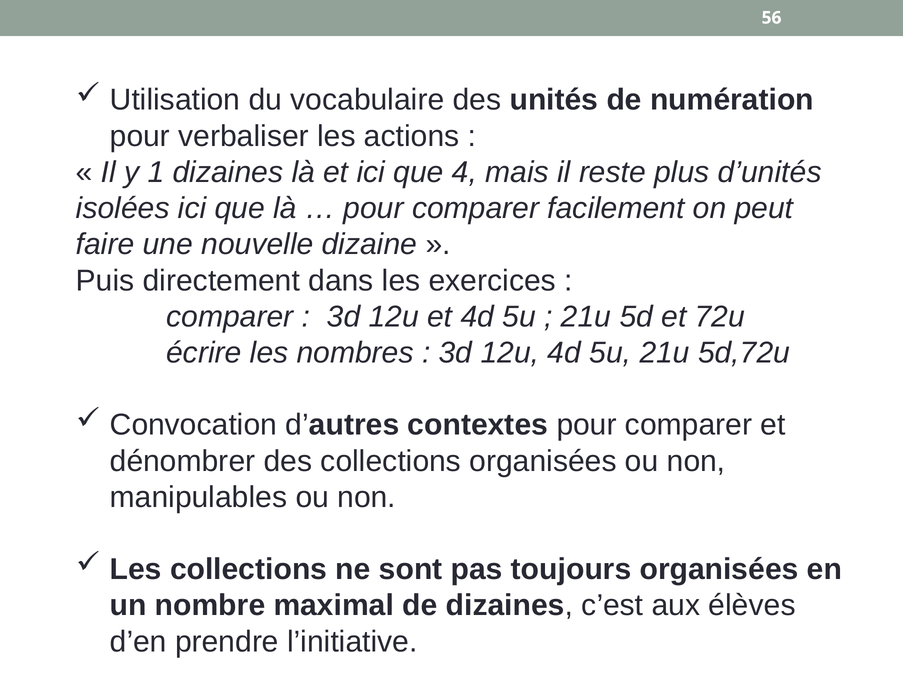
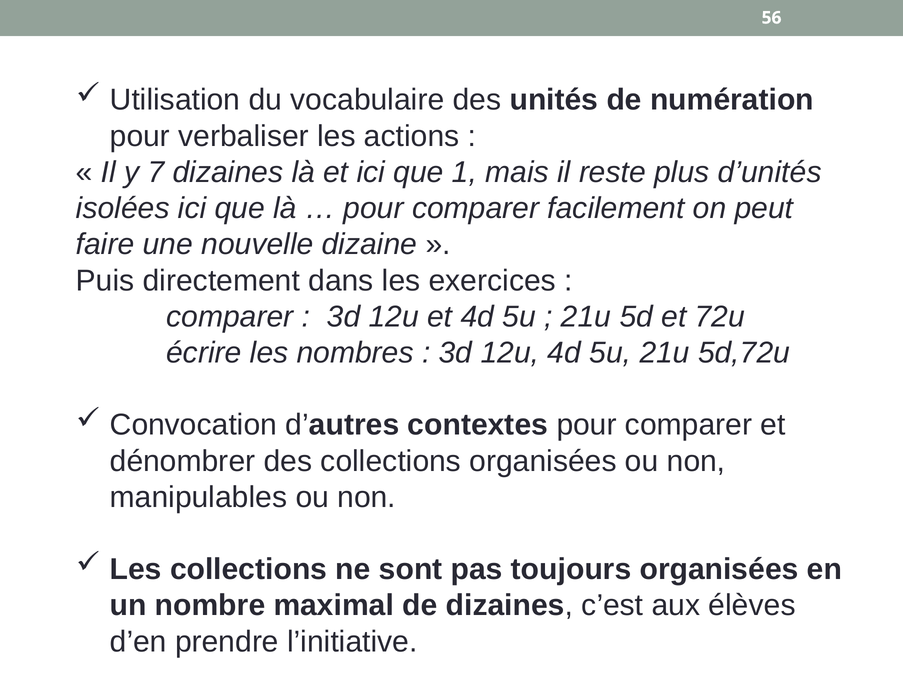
1: 1 -> 7 (156, 172)
4: 4 -> 1 (465, 172)
